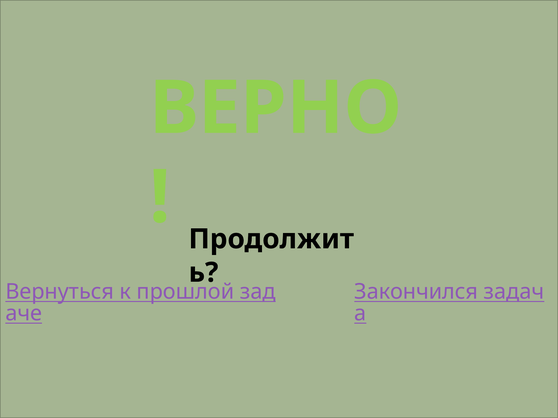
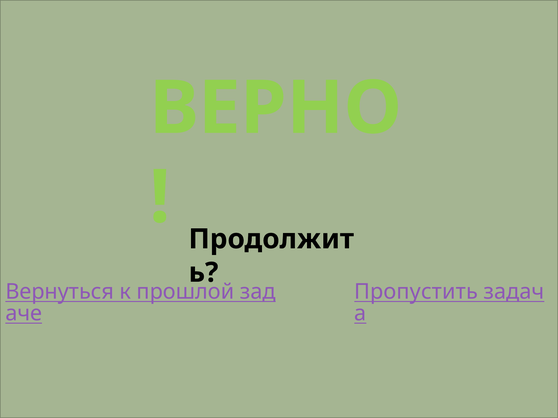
Закончился: Закончился -> Пропустить (416, 292)
